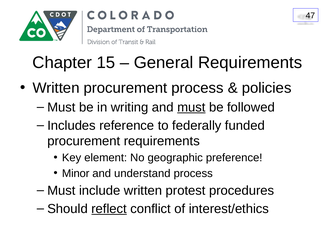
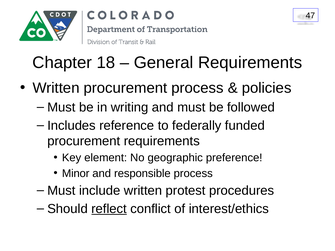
15: 15 -> 18 (106, 63)
must underline: present -> none (191, 107)
understand: understand -> responsible (142, 174)
